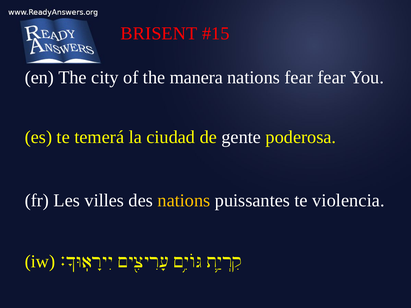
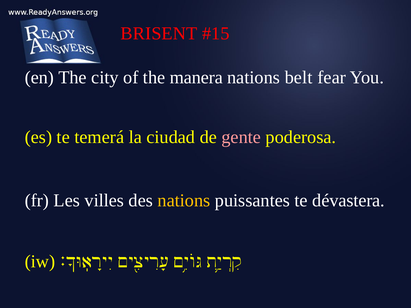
nations fear: fear -> belt (299, 78)
gente colour: white -> pink (241, 137)
violencia: violencia -> dévastera (349, 201)
